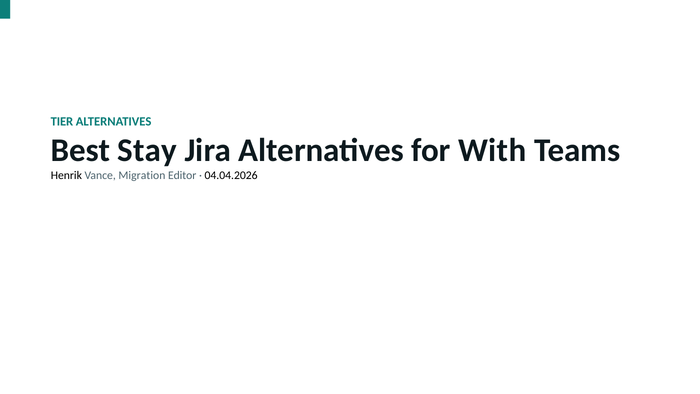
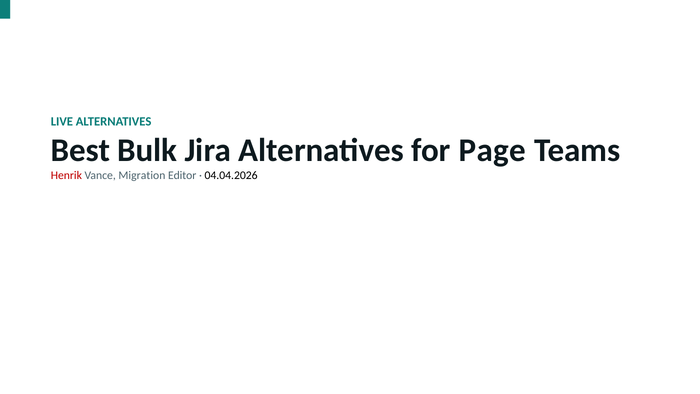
TIER: TIER -> LIVE (62, 121)
Stay: Stay -> Bulk (147, 150)
With: With -> Page (492, 150)
Henrik colour: black -> red (66, 176)
